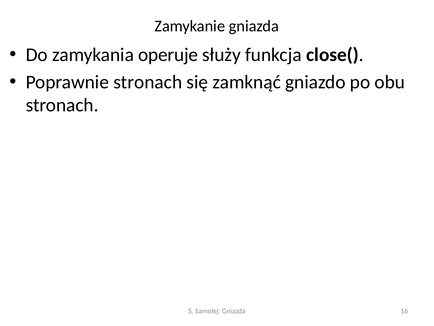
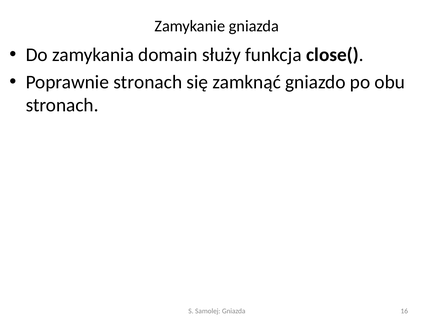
operuje: operuje -> domain (168, 55)
